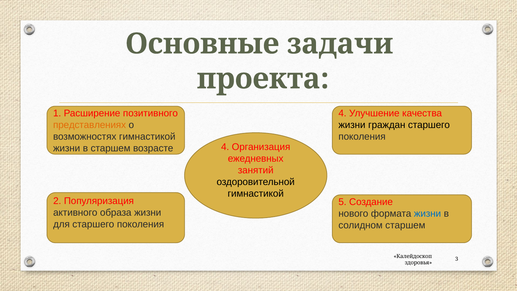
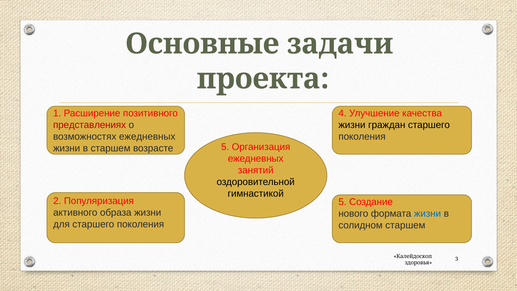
представлениях colour: orange -> red (90, 125)
возможностях гимнастикой: гимнастикой -> ежедневных (147, 137)
возрасте 4: 4 -> 5 (225, 147)
